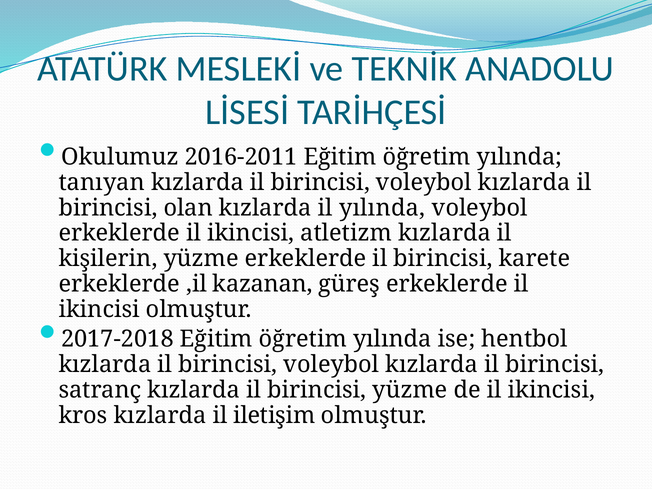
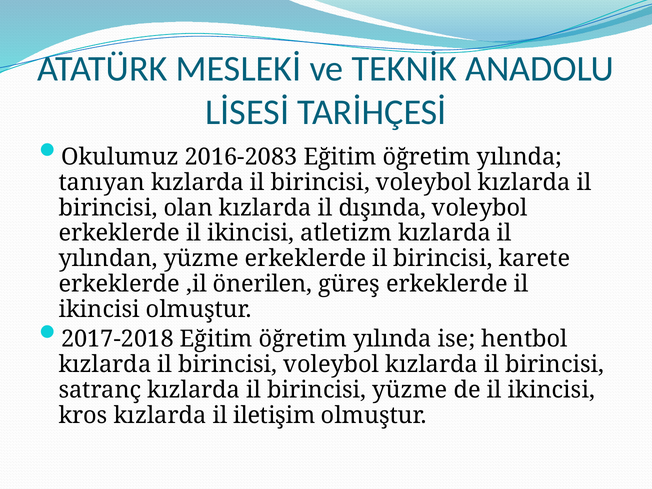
2016-2011: 2016-2011 -> 2016-2083 (241, 157)
il yılında: yılında -> dışında (382, 208)
kişilerin: kişilerin -> yılından (108, 259)
kazanan: kazanan -> önerilen (263, 284)
